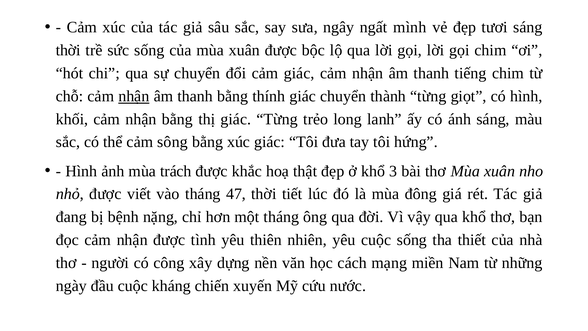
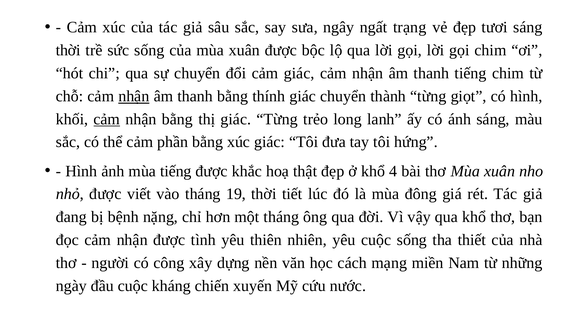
mình: mình -> trạng (410, 27)
cảm underline: none -> present (107, 119)
sông: sông -> phần (173, 142)
mùa trách: trách -> tiếng (176, 171)
3: 3 -> 4 (393, 171)
47: 47 -> 19 (236, 194)
